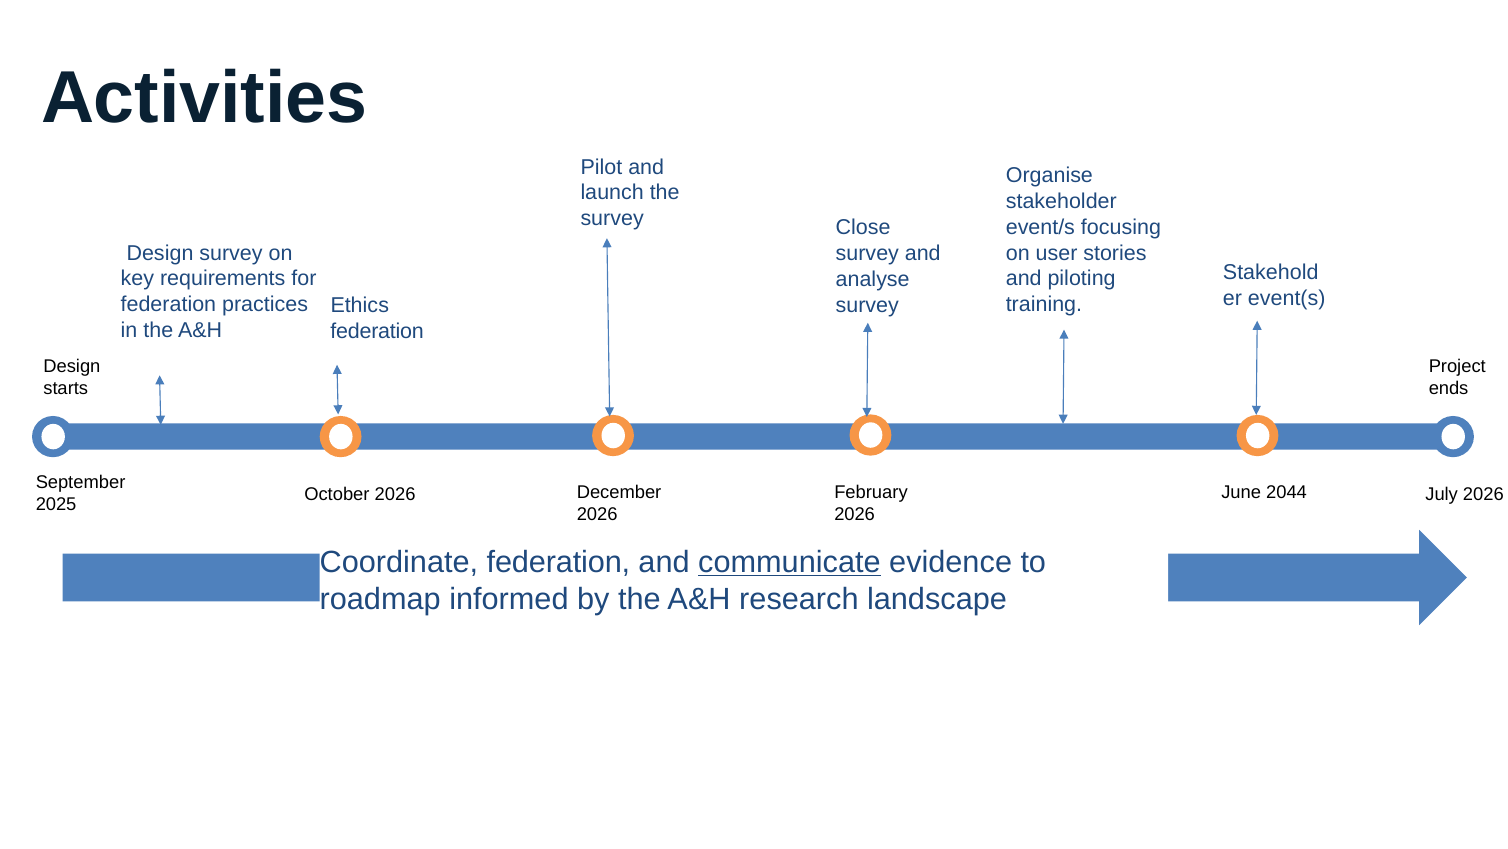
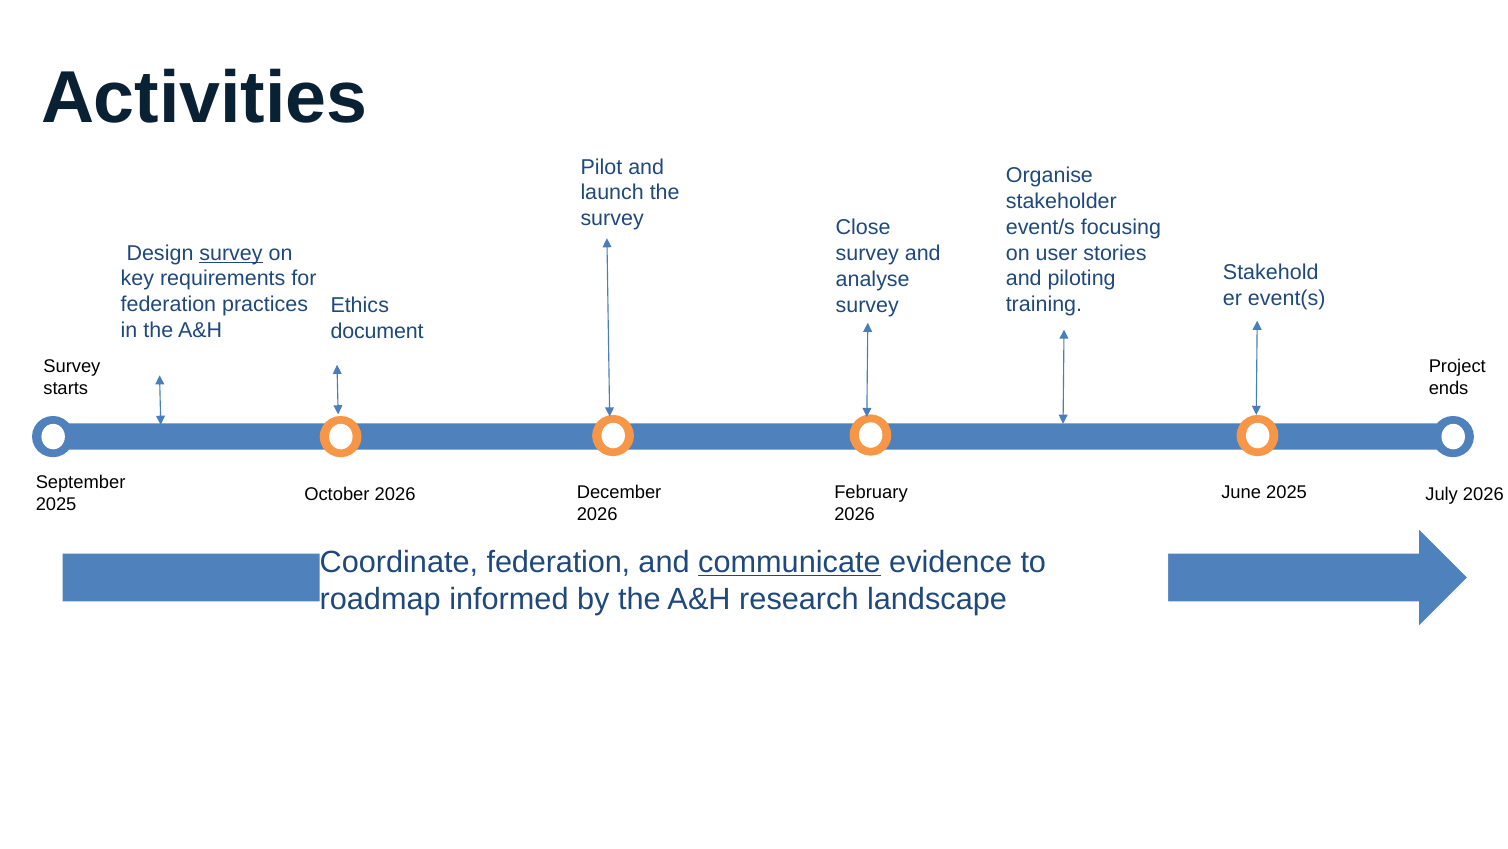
survey underline: none -> present (231, 253)
federation: federation -> document (377, 331)
Design: Design -> Survey (72, 366)
June 2044: 2044 -> 2025 (1287, 493)
